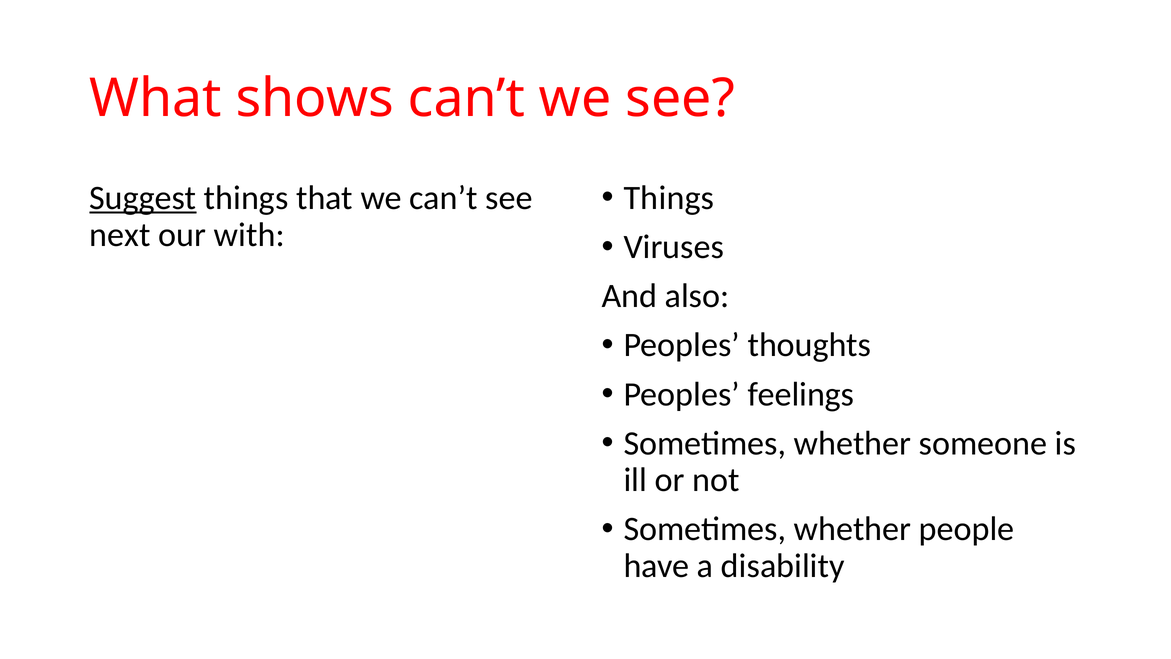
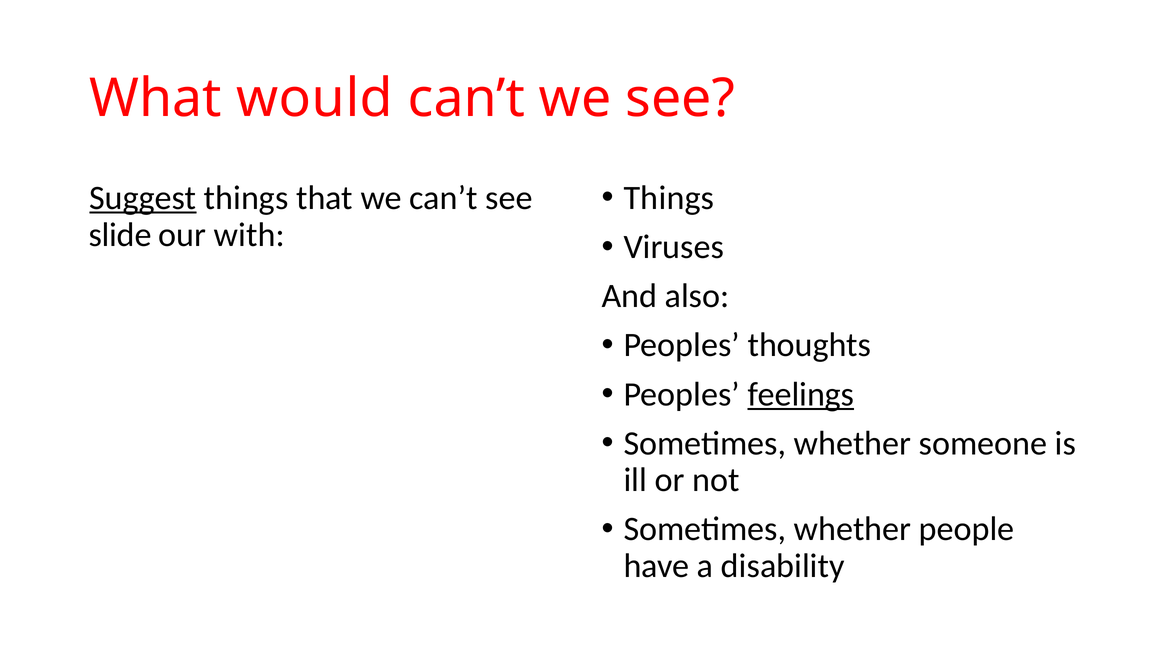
shows: shows -> would (315, 98)
next: next -> slide (120, 235)
feelings underline: none -> present (801, 394)
